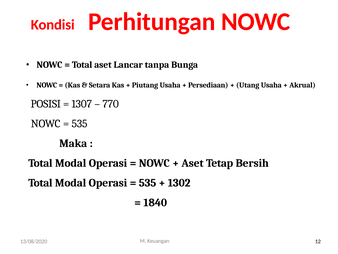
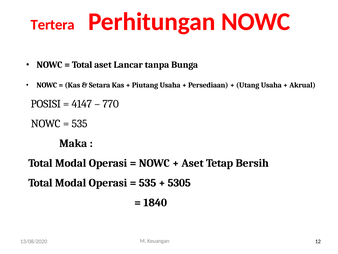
Kondisi: Kondisi -> Tertera (53, 25)
1307: 1307 -> 4147 (82, 104)
1302: 1302 -> 5305 (179, 182)
